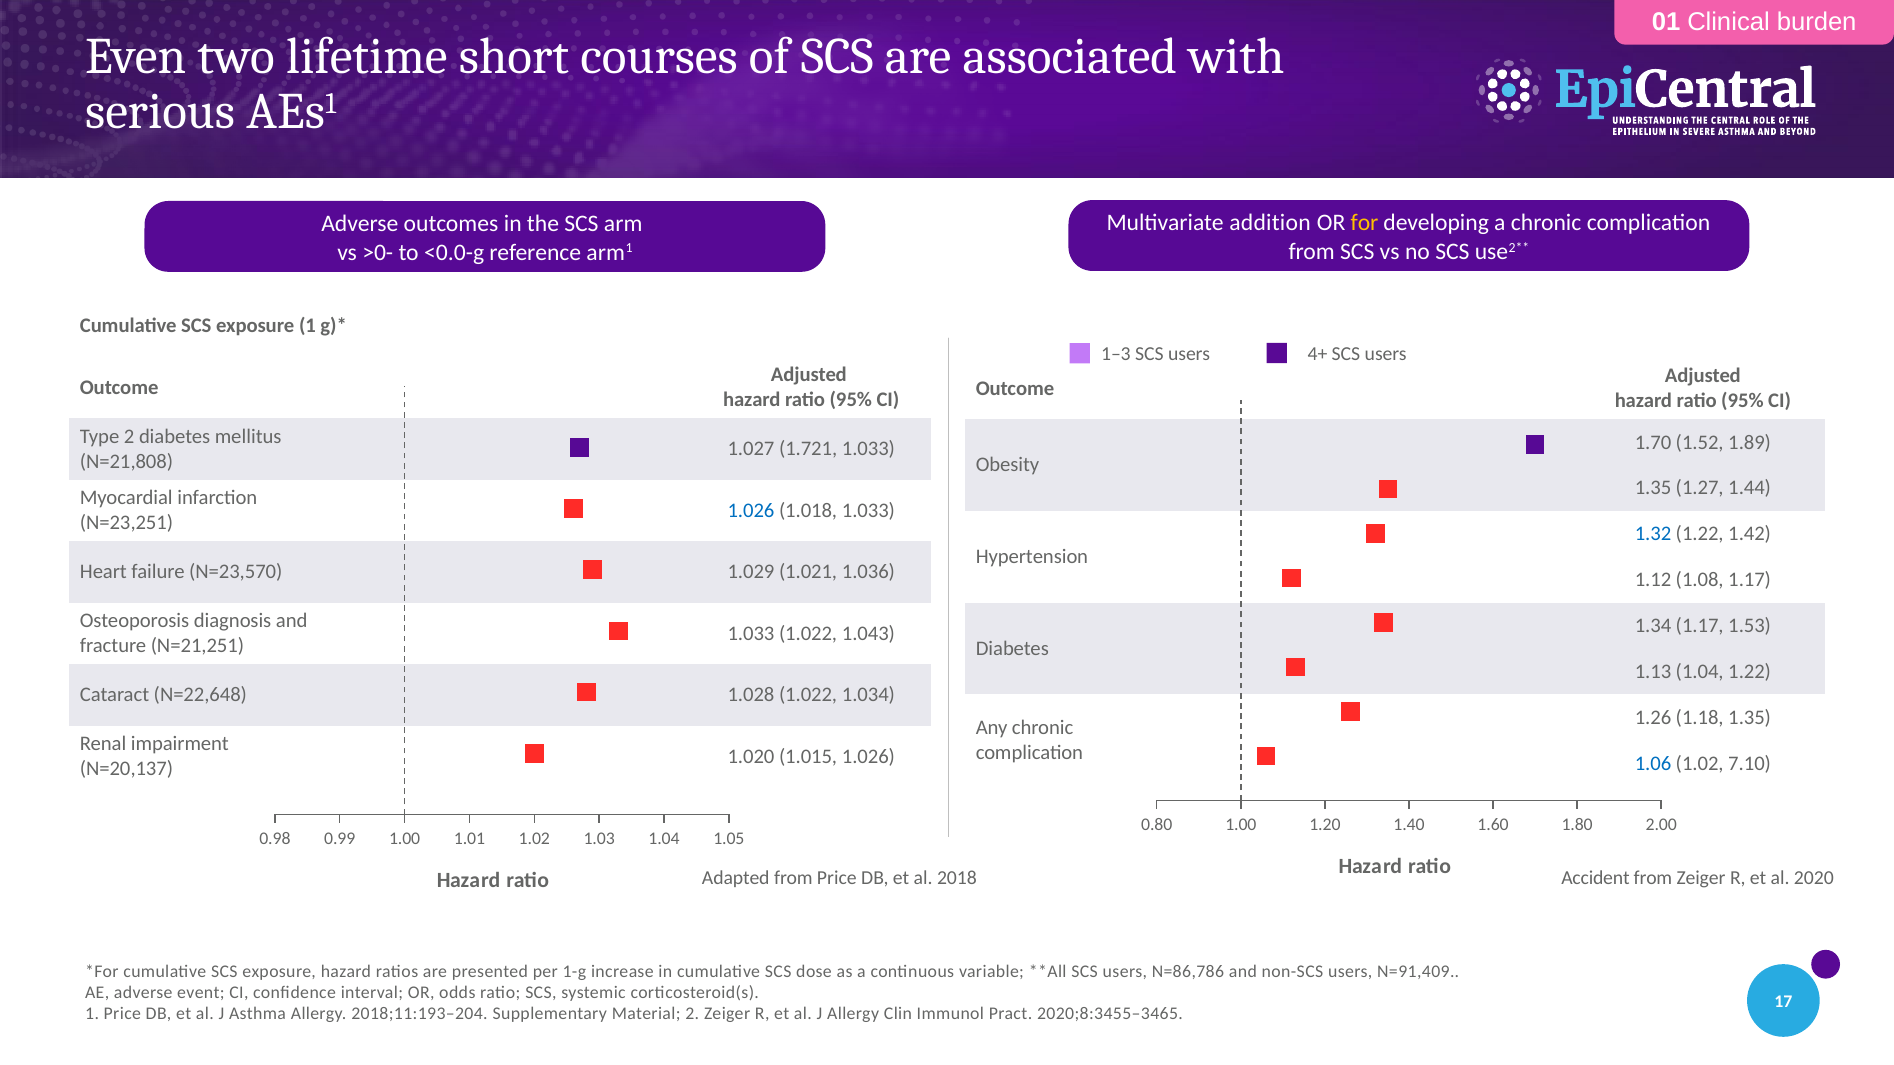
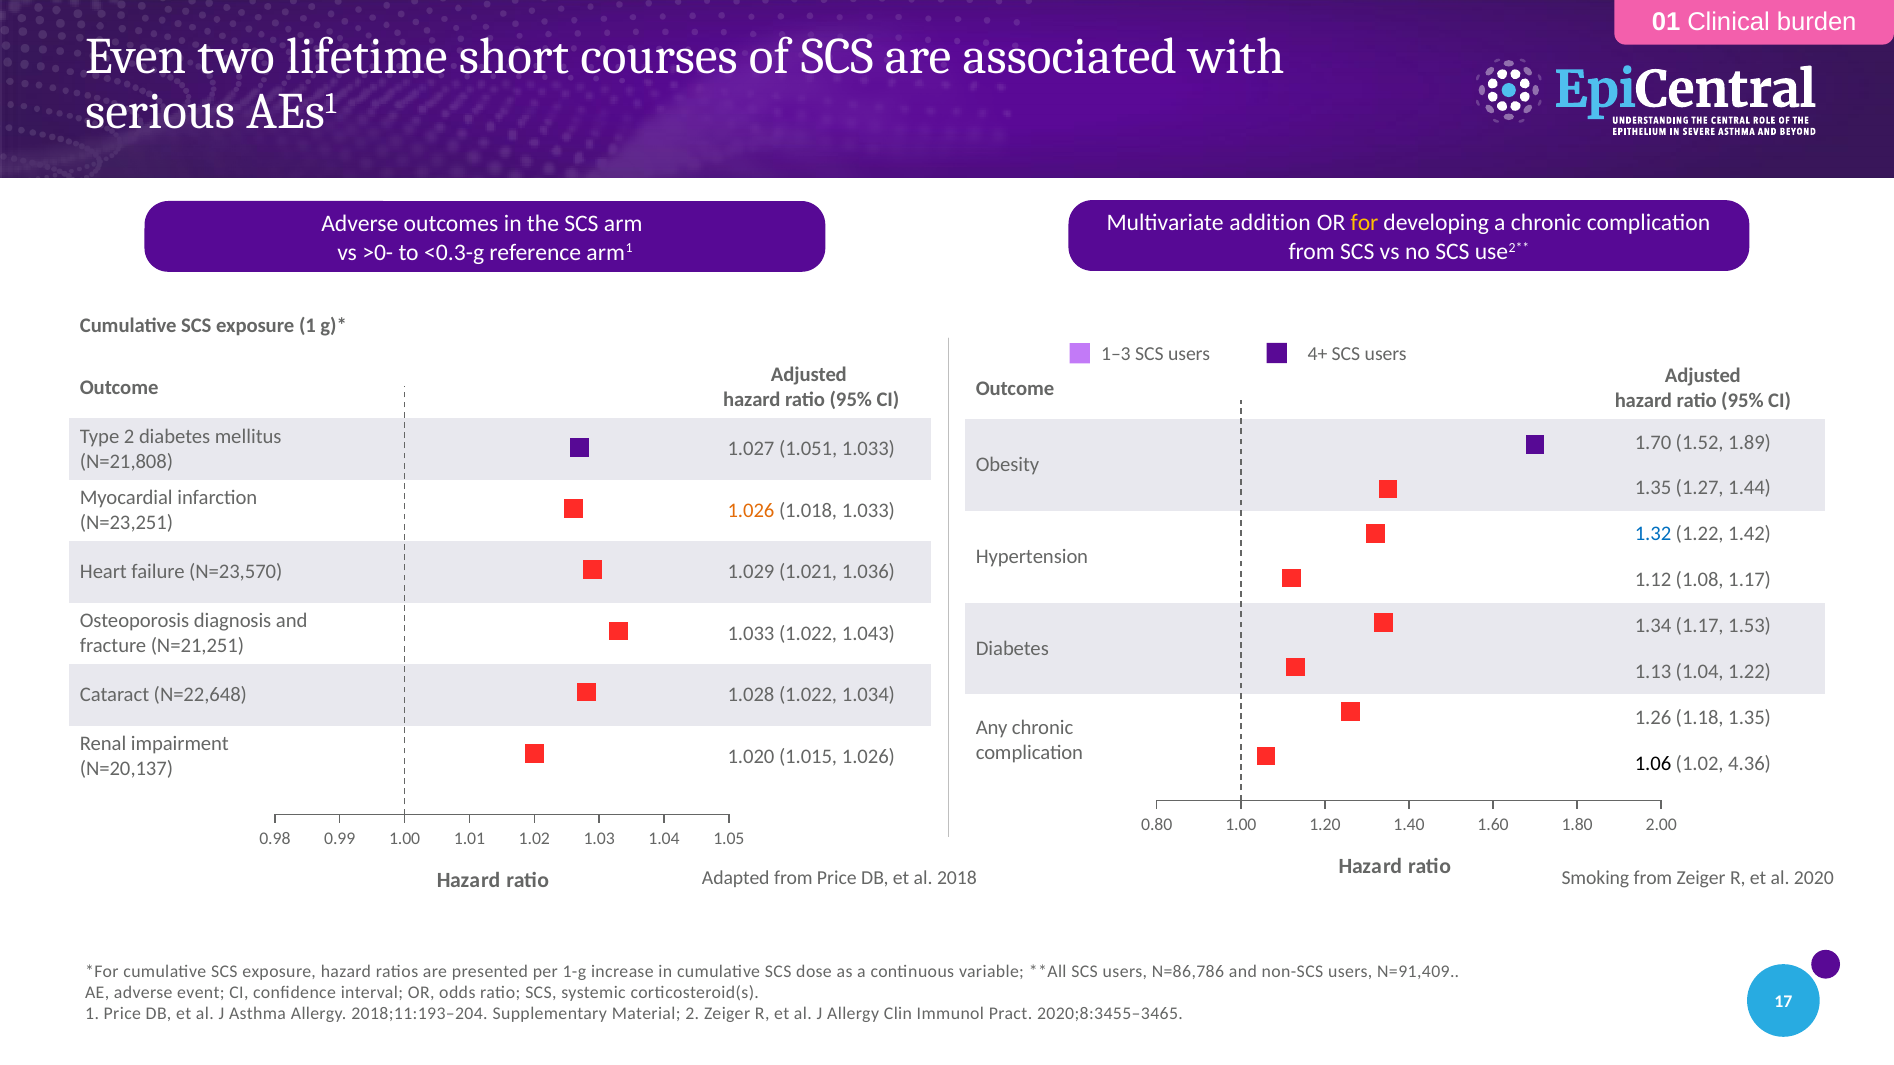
<0.0-g: <0.0-g -> <0.3-g (454, 252)
1.721: 1.721 -> 1.051 (808, 449)
1.026 colour: blue -> orange (751, 511)
1.06 colour: blue -> black (1653, 764)
7.10: 7.10 -> 4.36 (1750, 764)
Accident: Accident -> Smoking (1595, 878)
